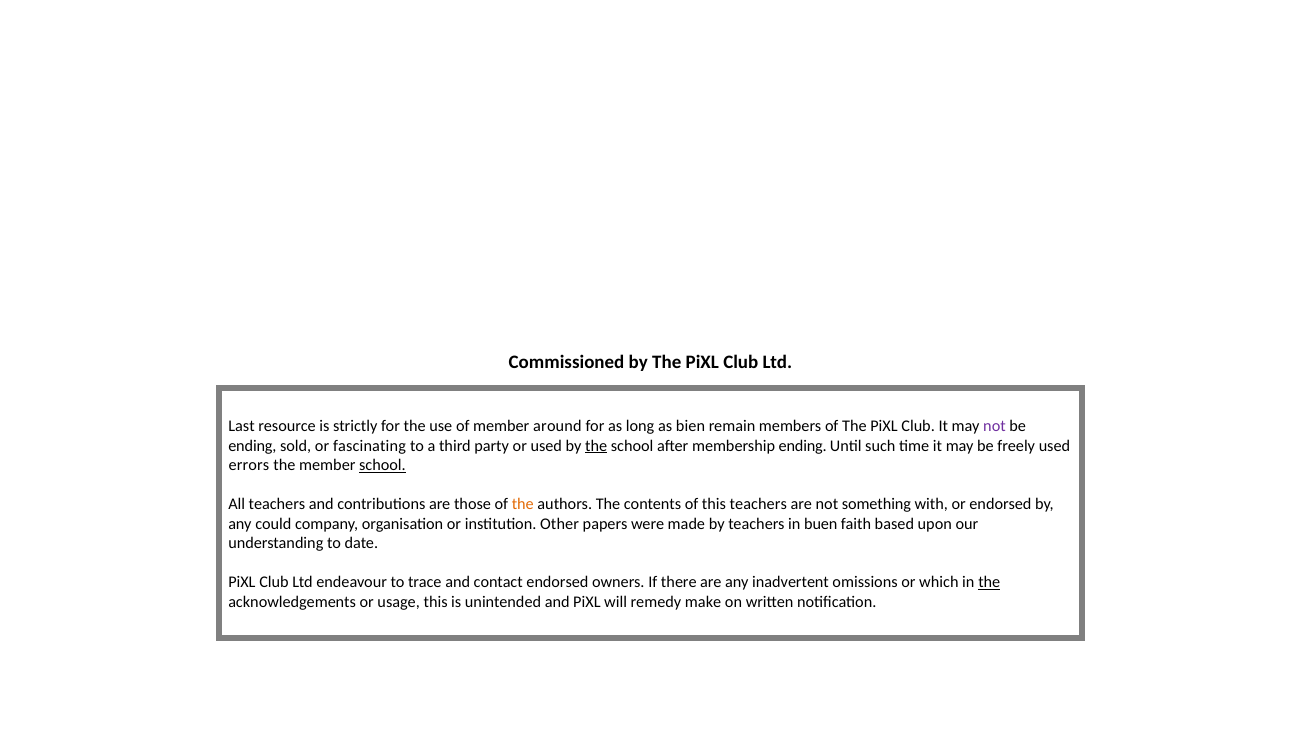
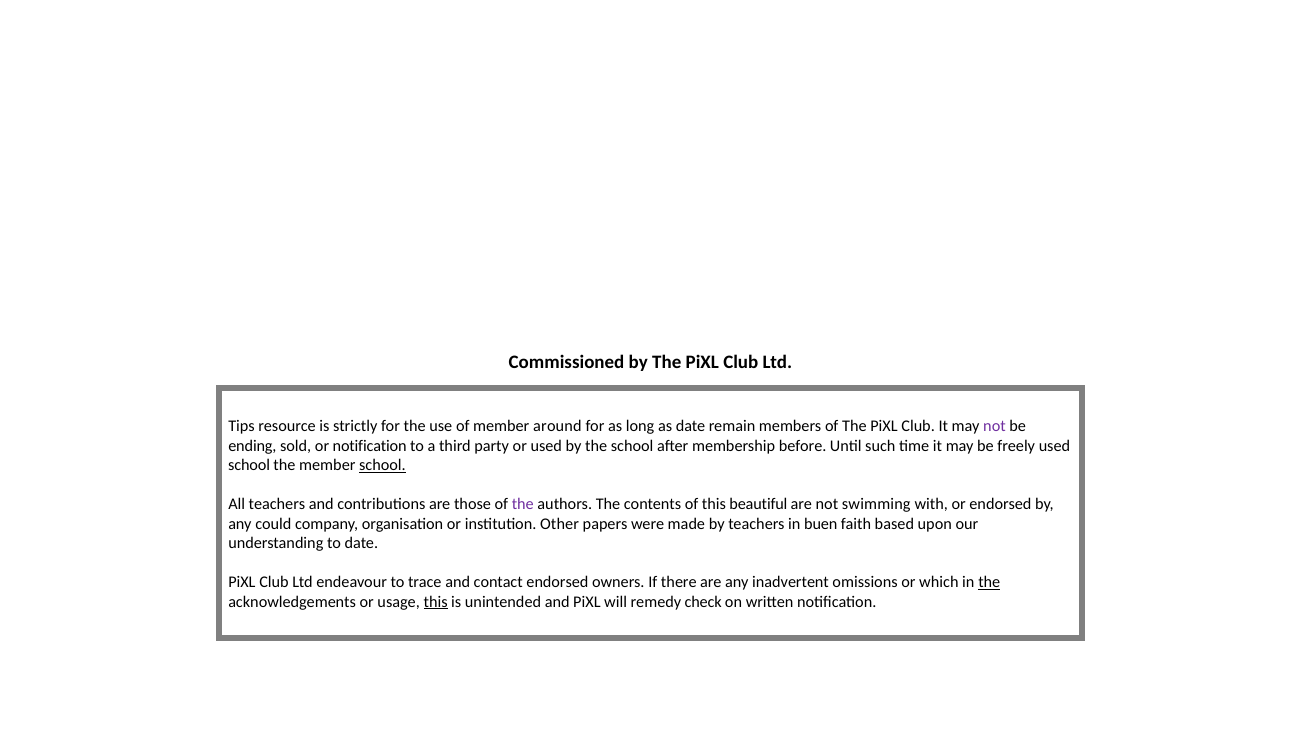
Last: Last -> Tips (242, 426)
as bien: bien -> date (691, 426)
or fascinating: fascinating -> notification (370, 446)
the underline: present -> none (596, 446)
membership ending: ending -> before (803, 446)
errors: errors -> school (249, 465)
the colour: orange -> purple (523, 504)
this teachers: teachers -> beautiful (758, 504)
something: something -> swimming (876, 504)
this underline: none -> present (436, 602)
make: make -> check (703, 602)
